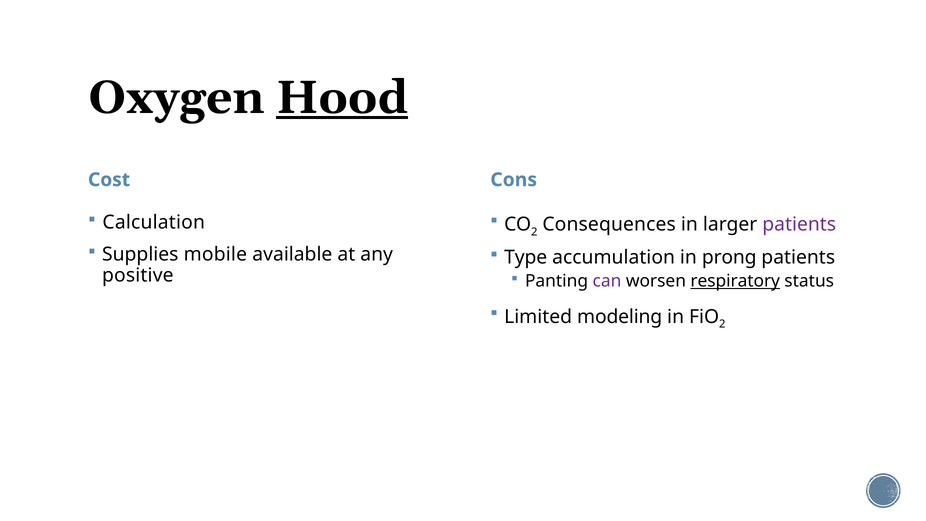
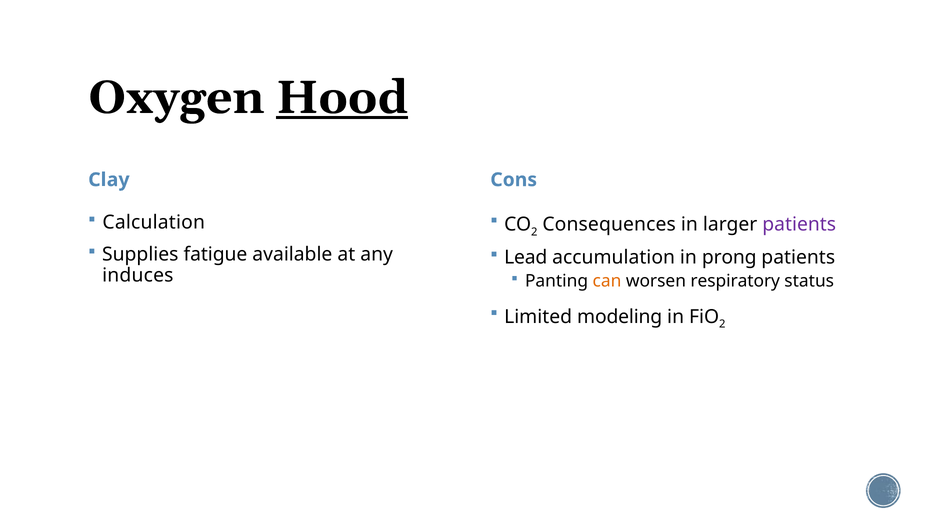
Cost: Cost -> Clay (109, 180)
mobile: mobile -> fatigue (215, 255)
Type: Type -> Lead (526, 257)
positive: positive -> induces (138, 275)
can colour: purple -> orange (607, 281)
respiratory underline: present -> none (735, 281)
